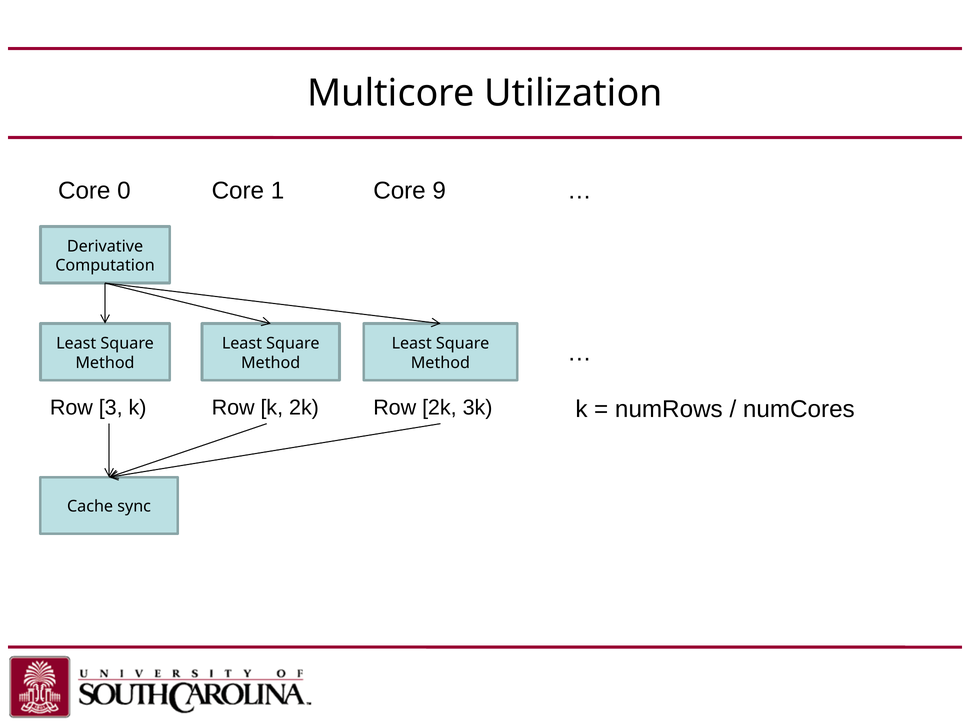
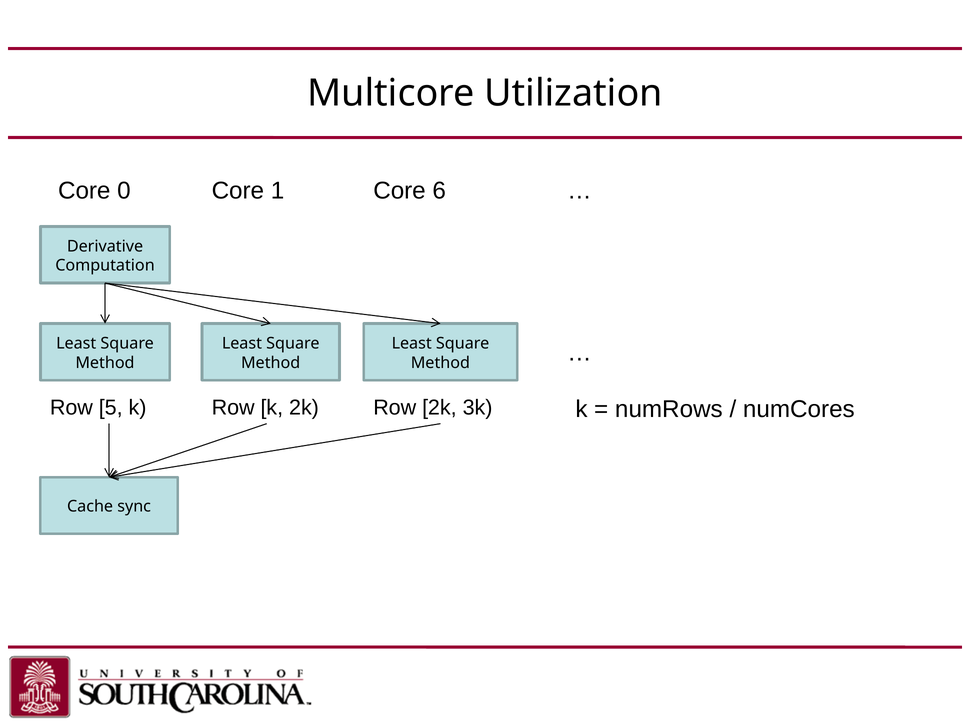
9: 9 -> 6 (439, 191)
3: 3 -> 5 (111, 407)
